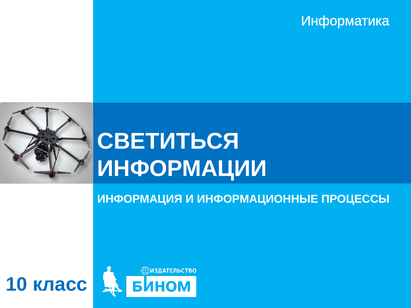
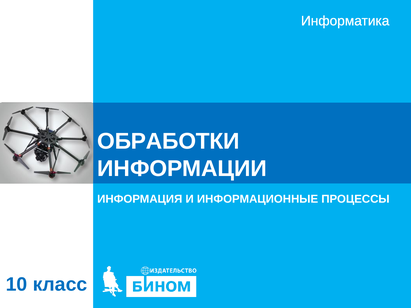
СВЕТИТЬСЯ: СВЕТИТЬСЯ -> ОБРАБОТКИ (168, 141)
